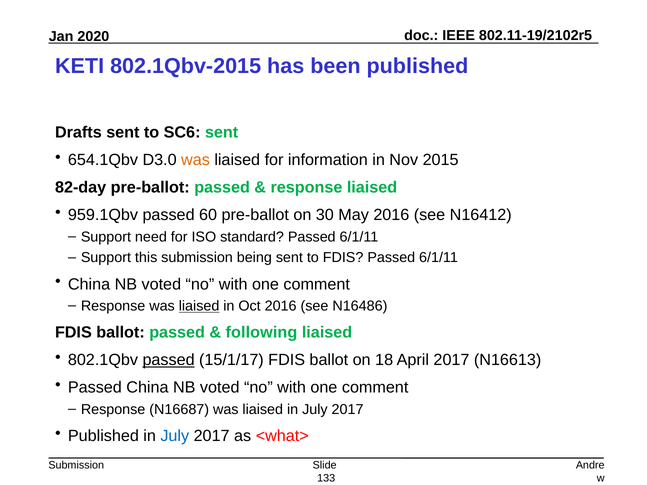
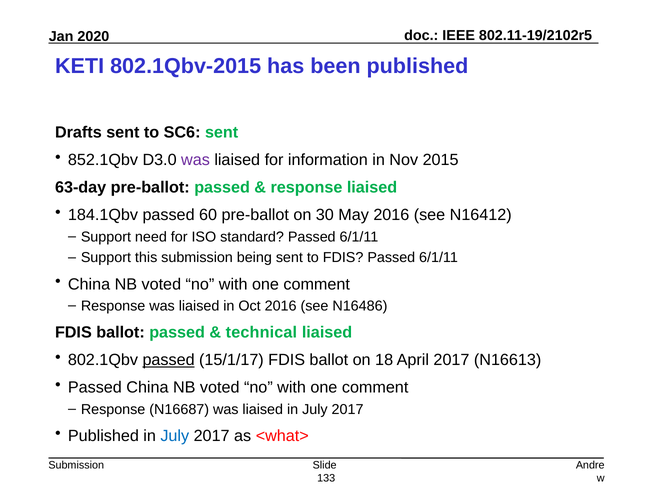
654.1Qbv: 654.1Qbv -> 852.1Qbv (103, 160)
was colour: orange -> purple (195, 160)
82-day: 82-day -> 63-day (81, 188)
959.1Qbv: 959.1Qbv -> 184.1Qbv (103, 215)
liaised underline: present -> none (199, 306)
following: following -> technical (261, 333)
